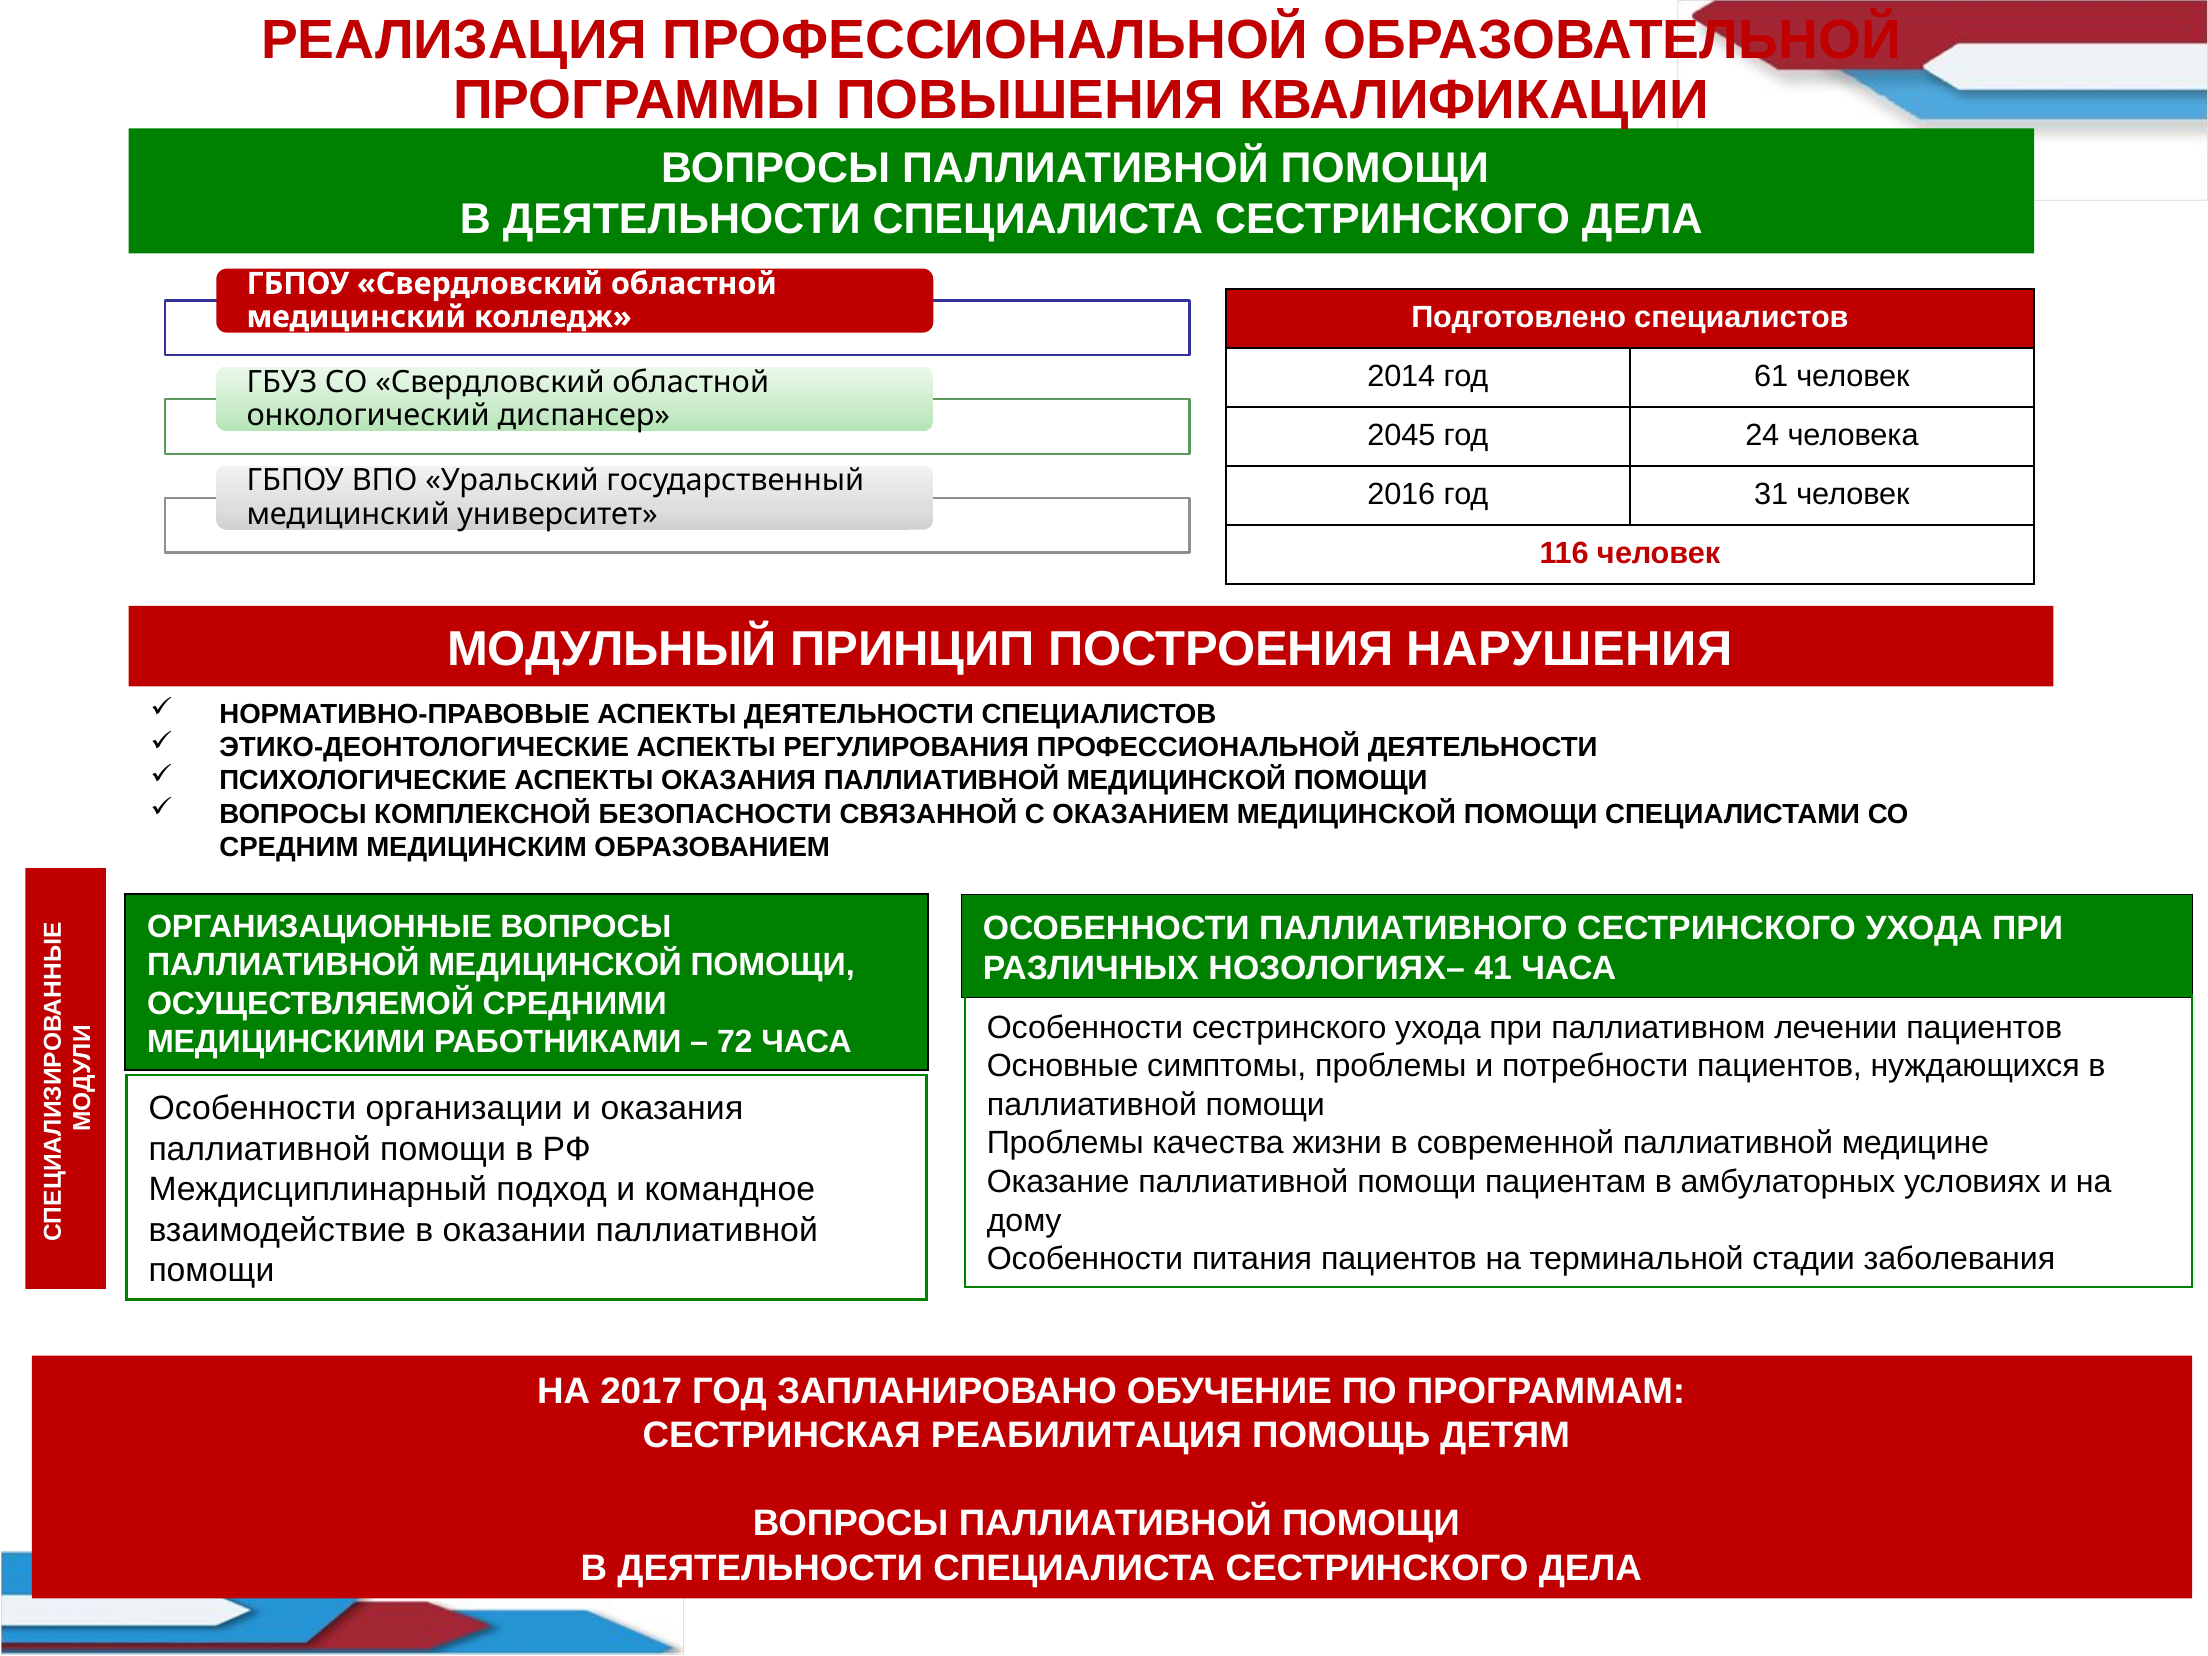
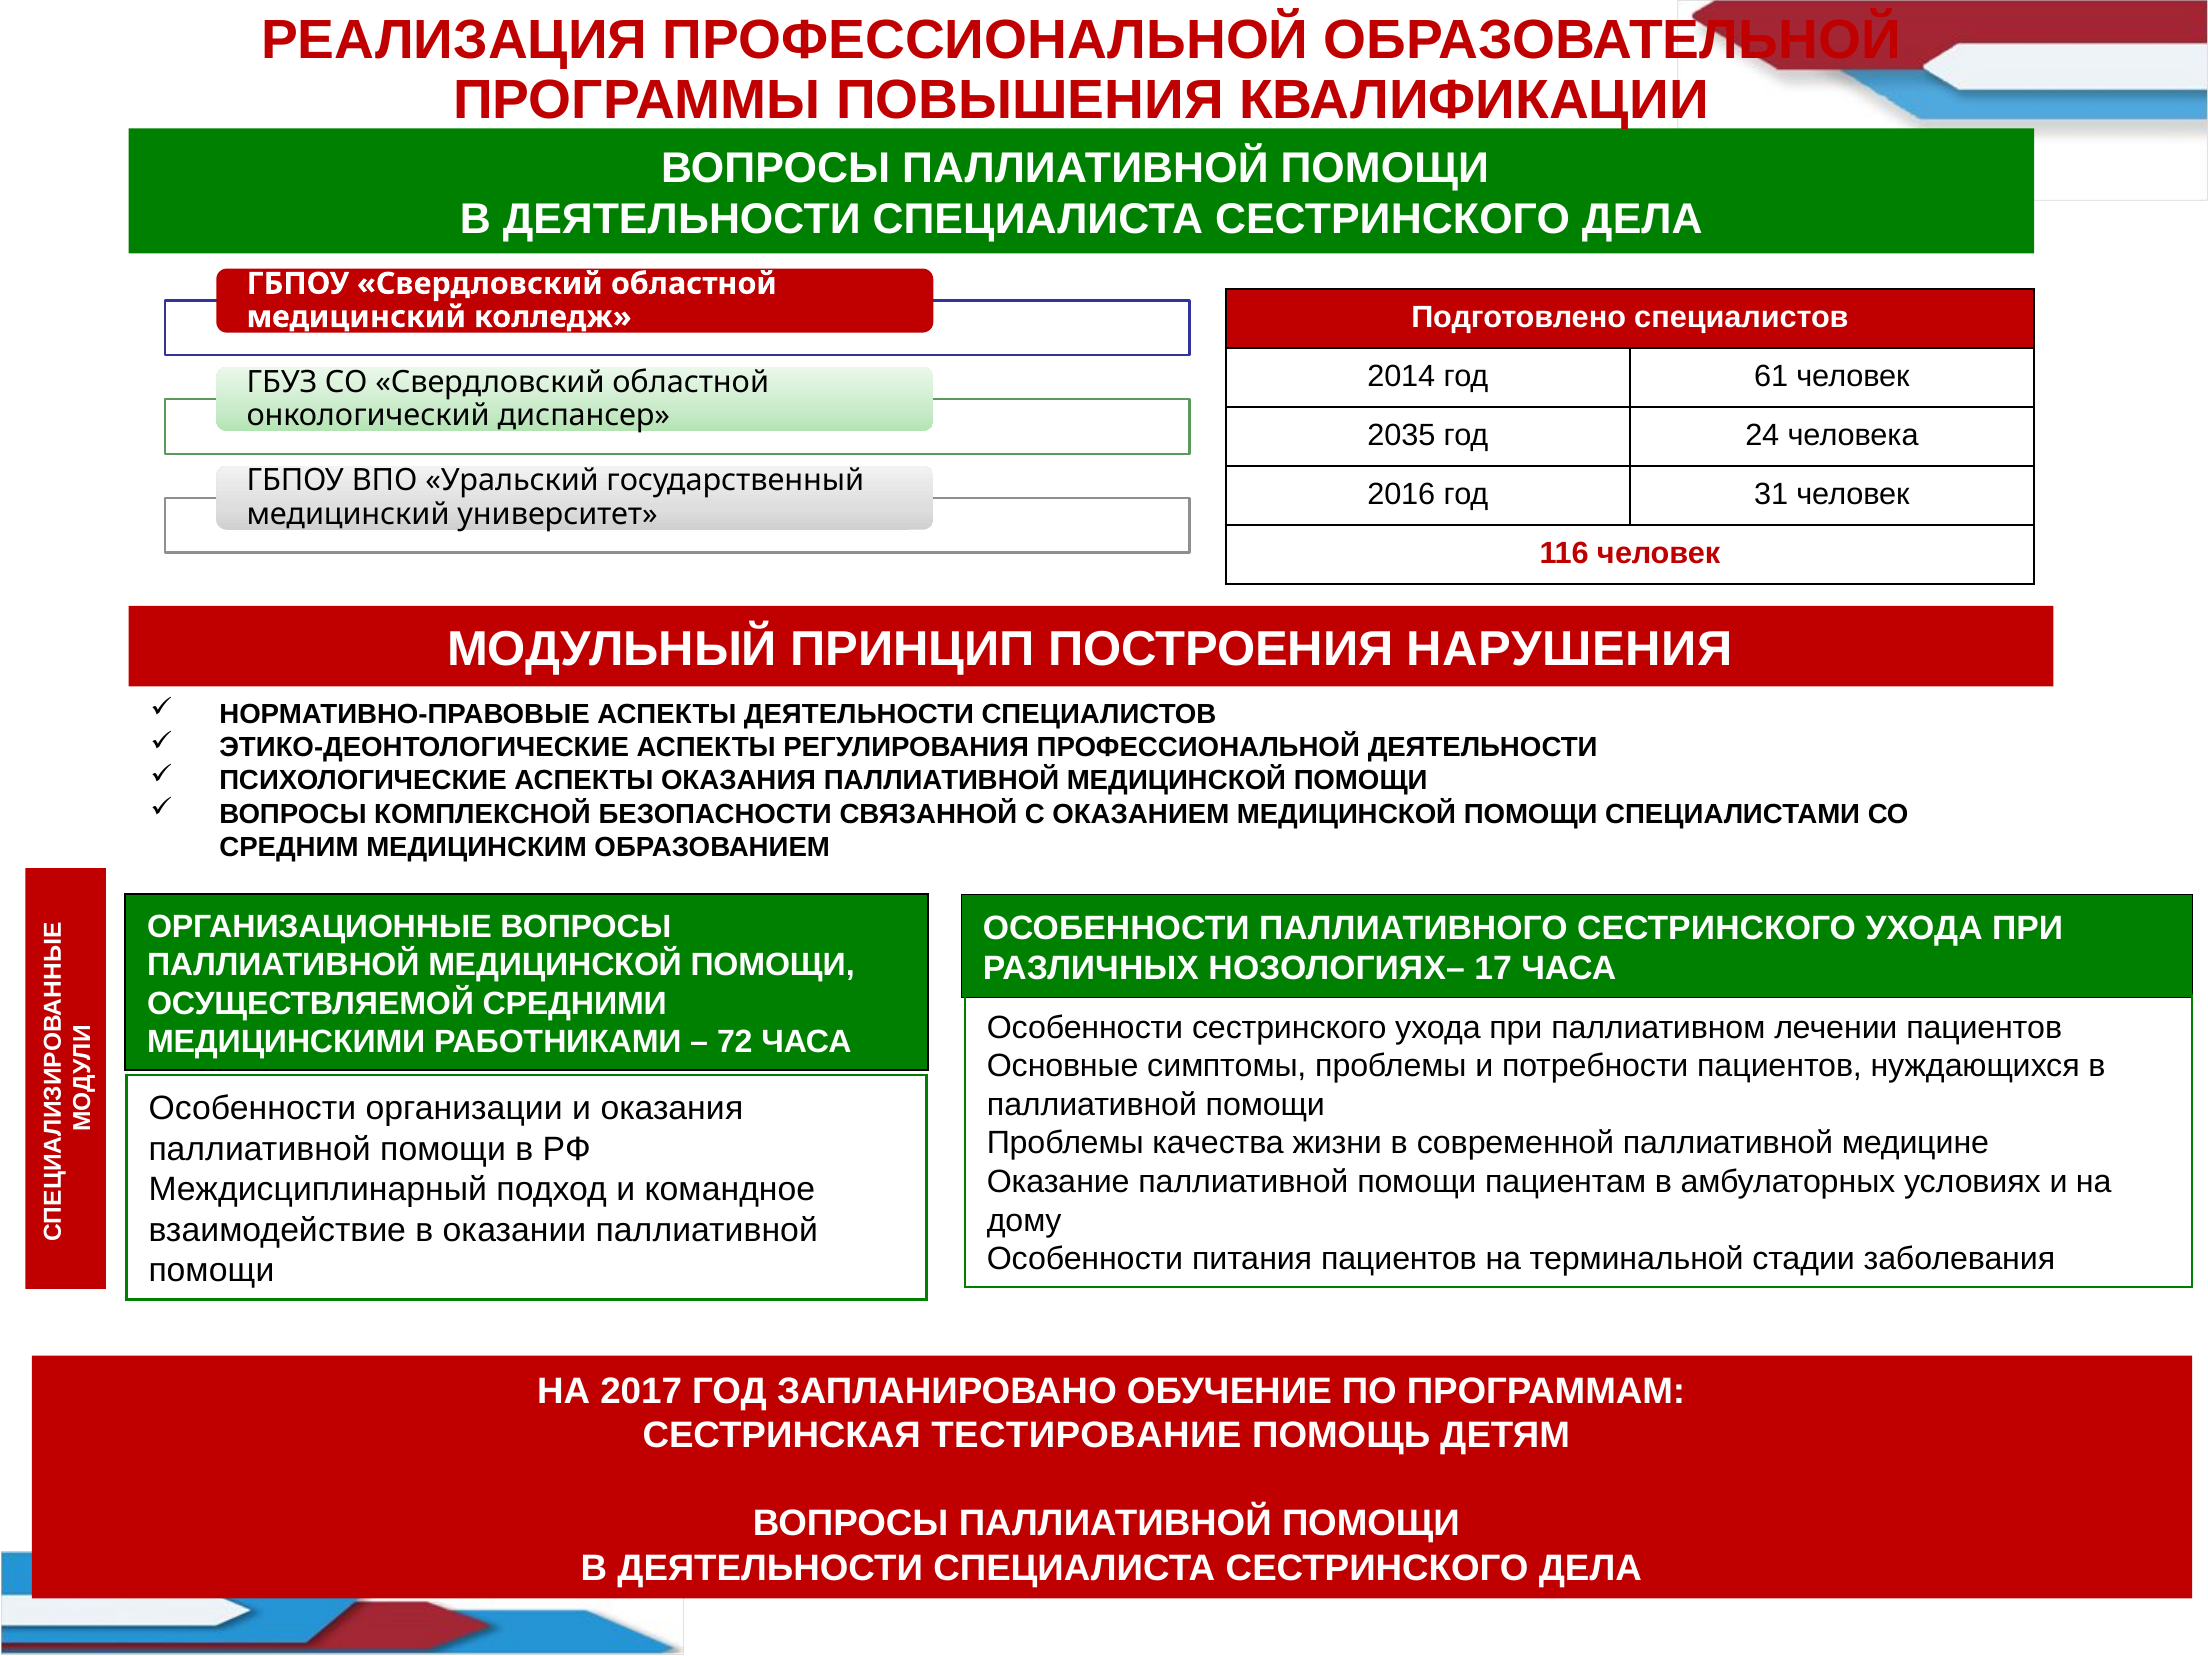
2045: 2045 -> 2035 (1401, 436)
41: 41 -> 17 (1493, 969)
РЕАБИЛИТАЦИЯ: РЕАБИЛИТАЦИЯ -> ТЕСТИРОВАНИЕ (1086, 1435)
